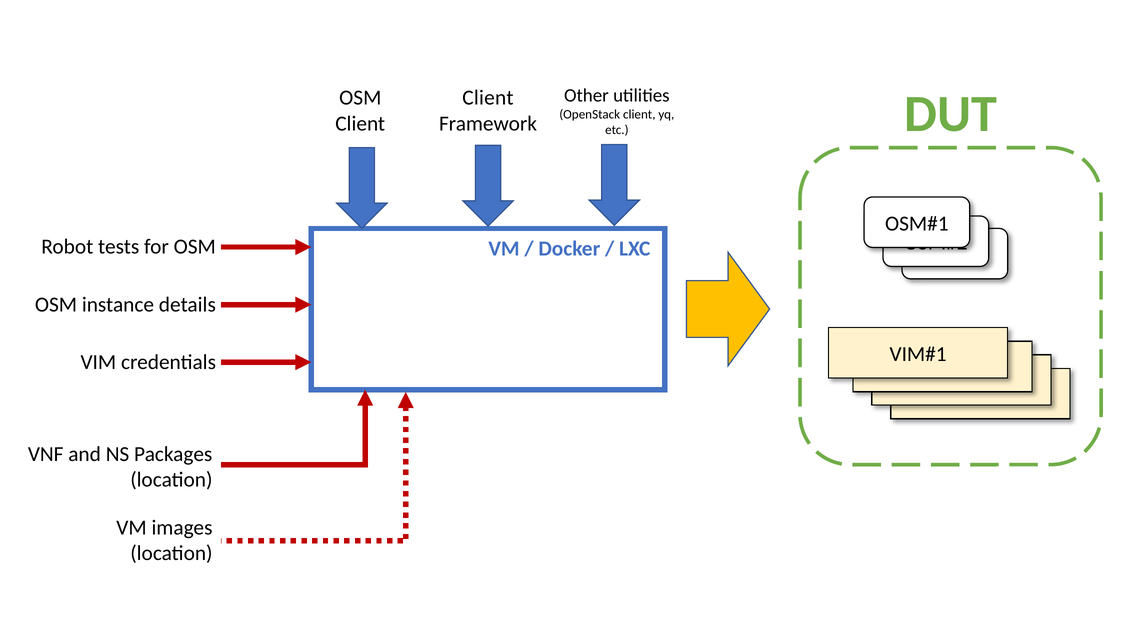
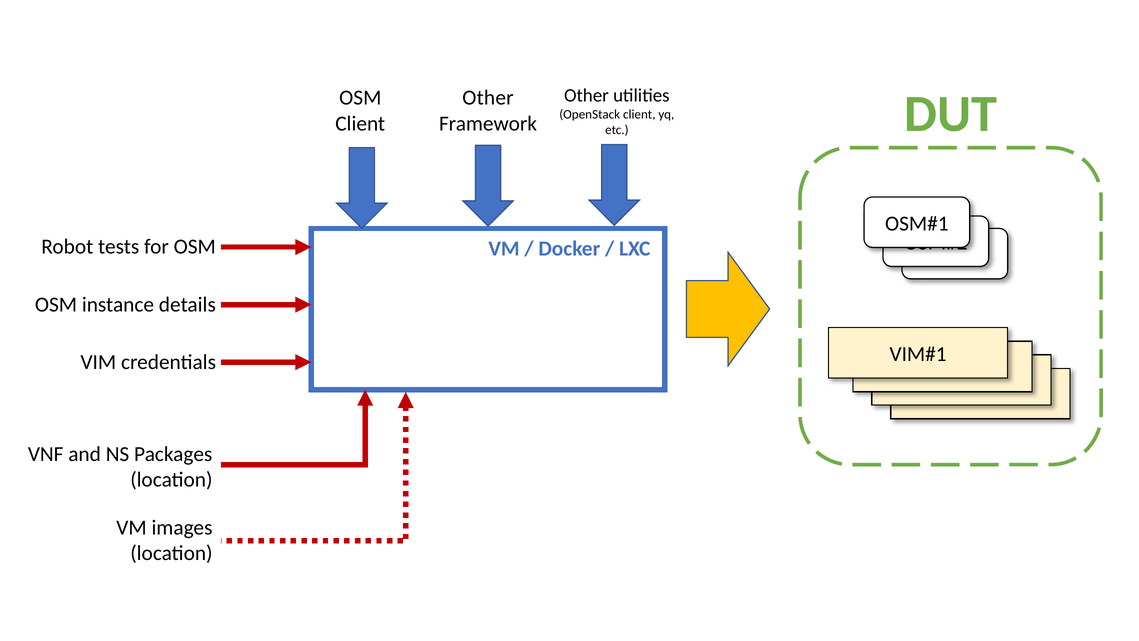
Client: Client -> Other (488, 98)
